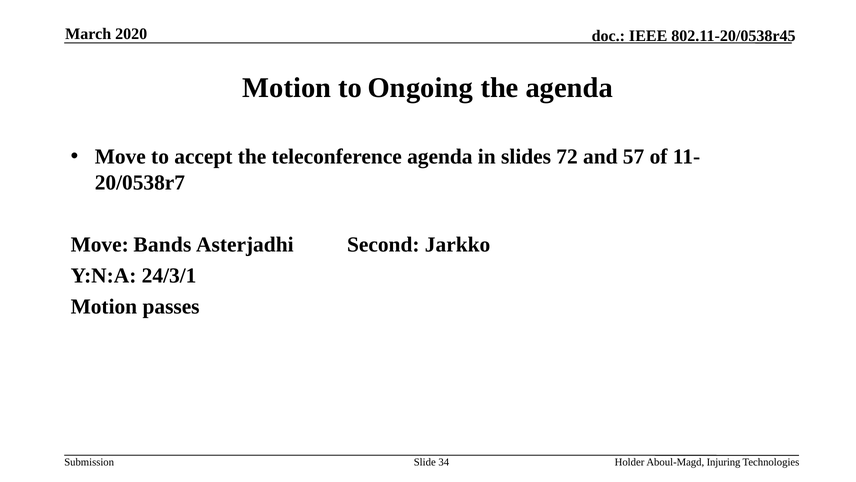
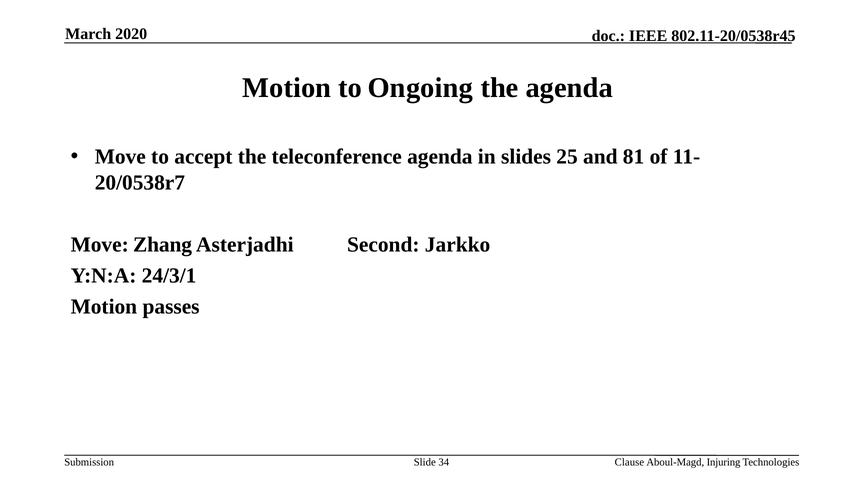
72: 72 -> 25 (567, 157)
57: 57 -> 81 (634, 157)
Bands: Bands -> Zhang (163, 244)
Holder: Holder -> Clause (629, 462)
